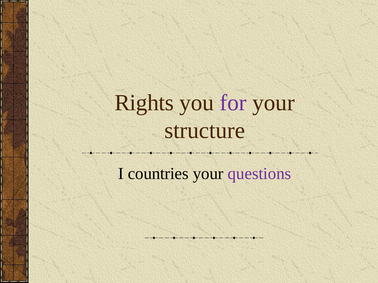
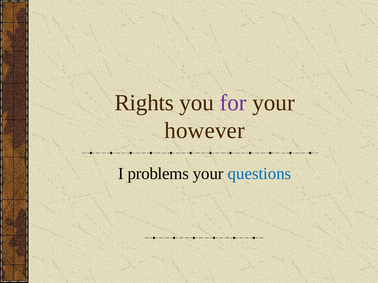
structure: structure -> however (205, 131)
countries: countries -> problems (158, 174)
questions colour: purple -> blue (259, 174)
